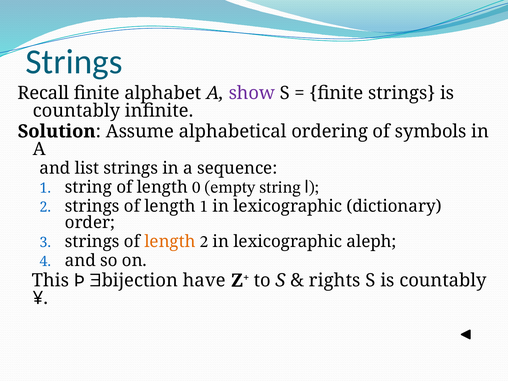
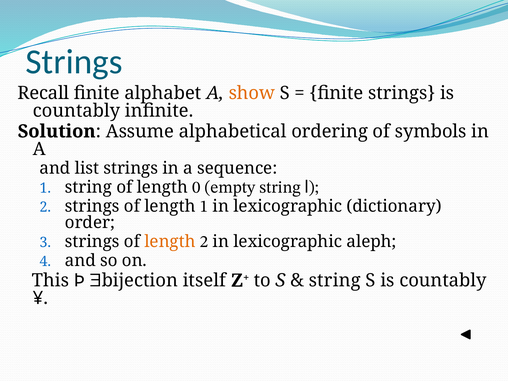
show colour: purple -> orange (252, 93)
have: have -> itself (204, 281)
rights: rights -> string (335, 281)
